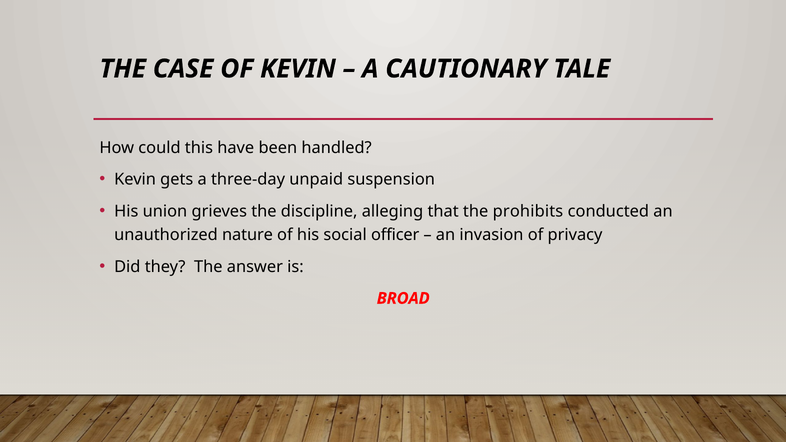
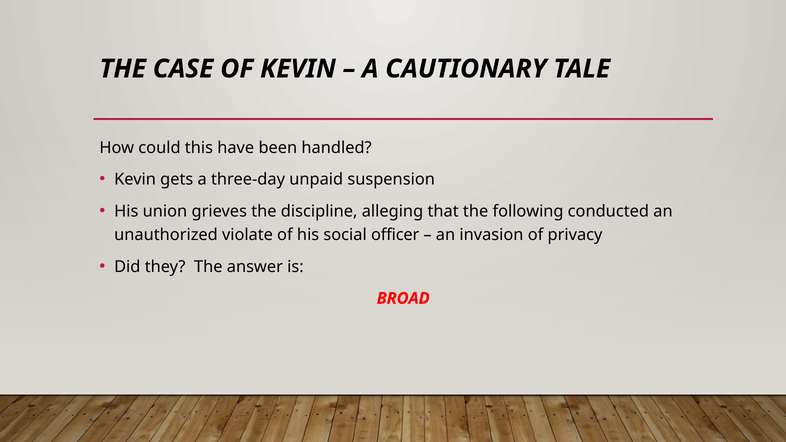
prohibits: prohibits -> following (528, 211)
nature: nature -> violate (247, 235)
